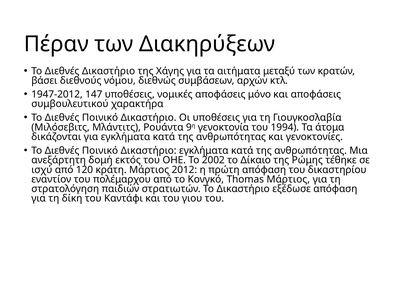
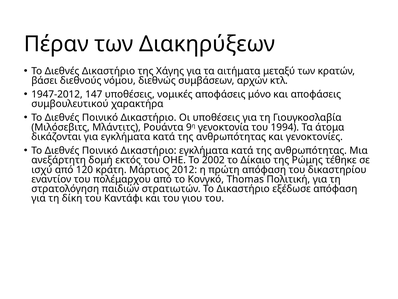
Thomas Μάρτιος: Μάρτιος -> Πολιτική (288, 179)
